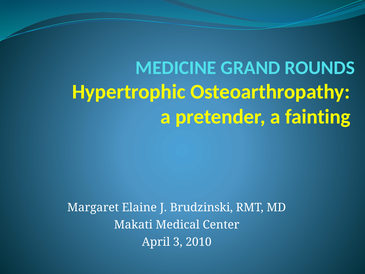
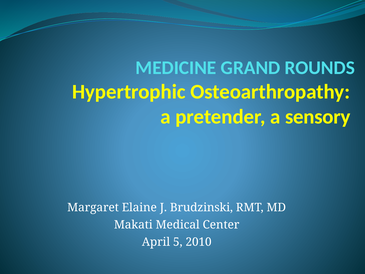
fainting: fainting -> sensory (318, 117)
3: 3 -> 5 (178, 242)
